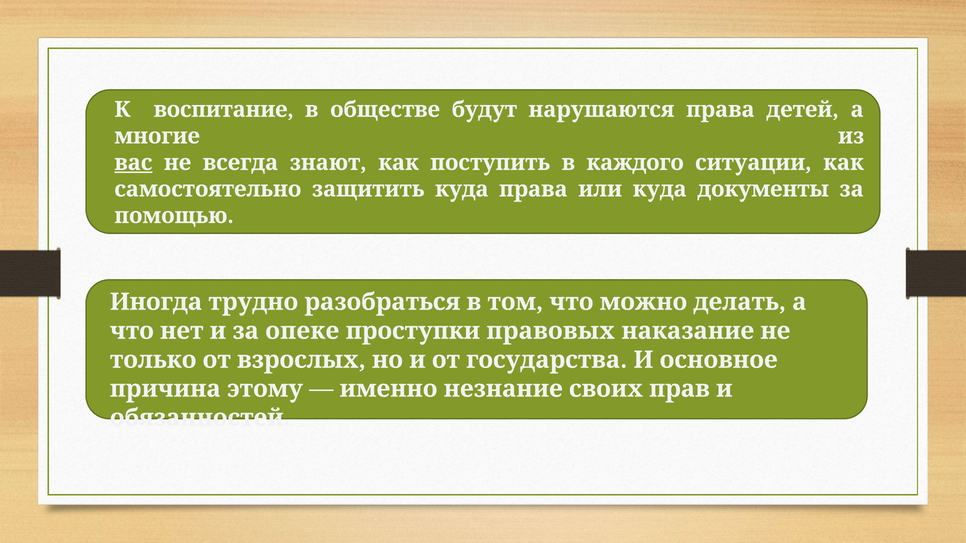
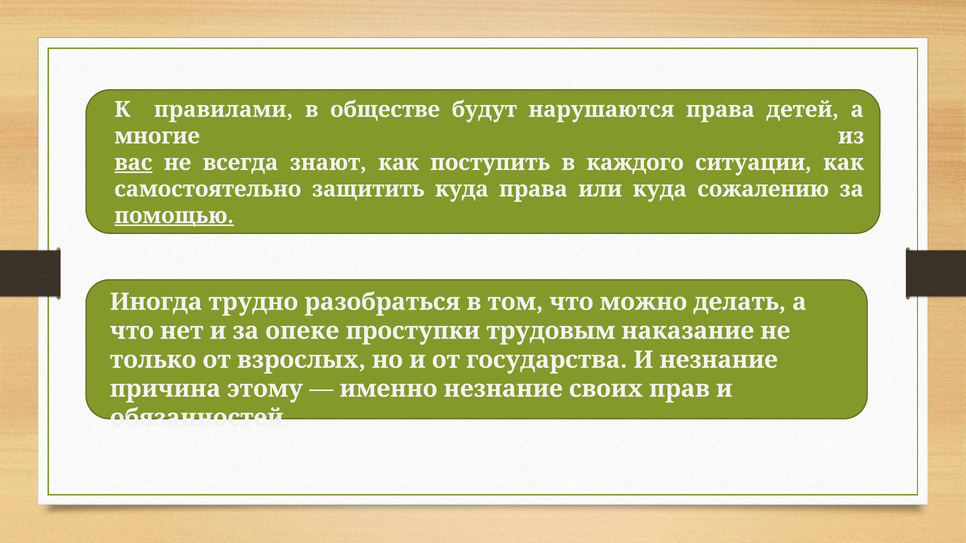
воспитание: воспитание -> правилами (224, 110)
документы: документы -> сожалению (763, 189)
помощью underline: none -> present (174, 216)
правовых: правовых -> трудовым (551, 331)
И основное: основное -> незнание (719, 360)
